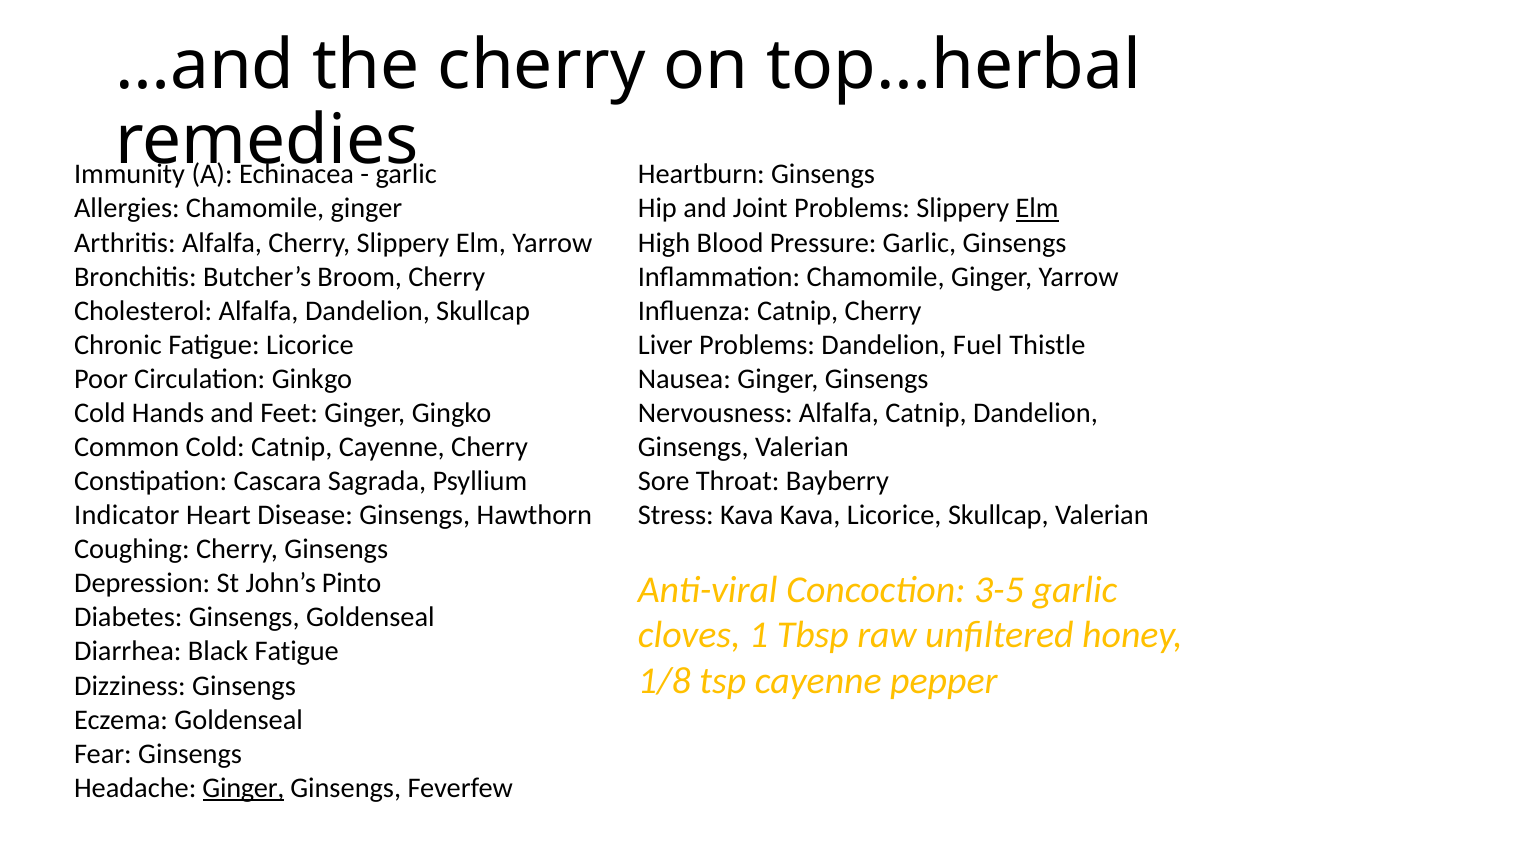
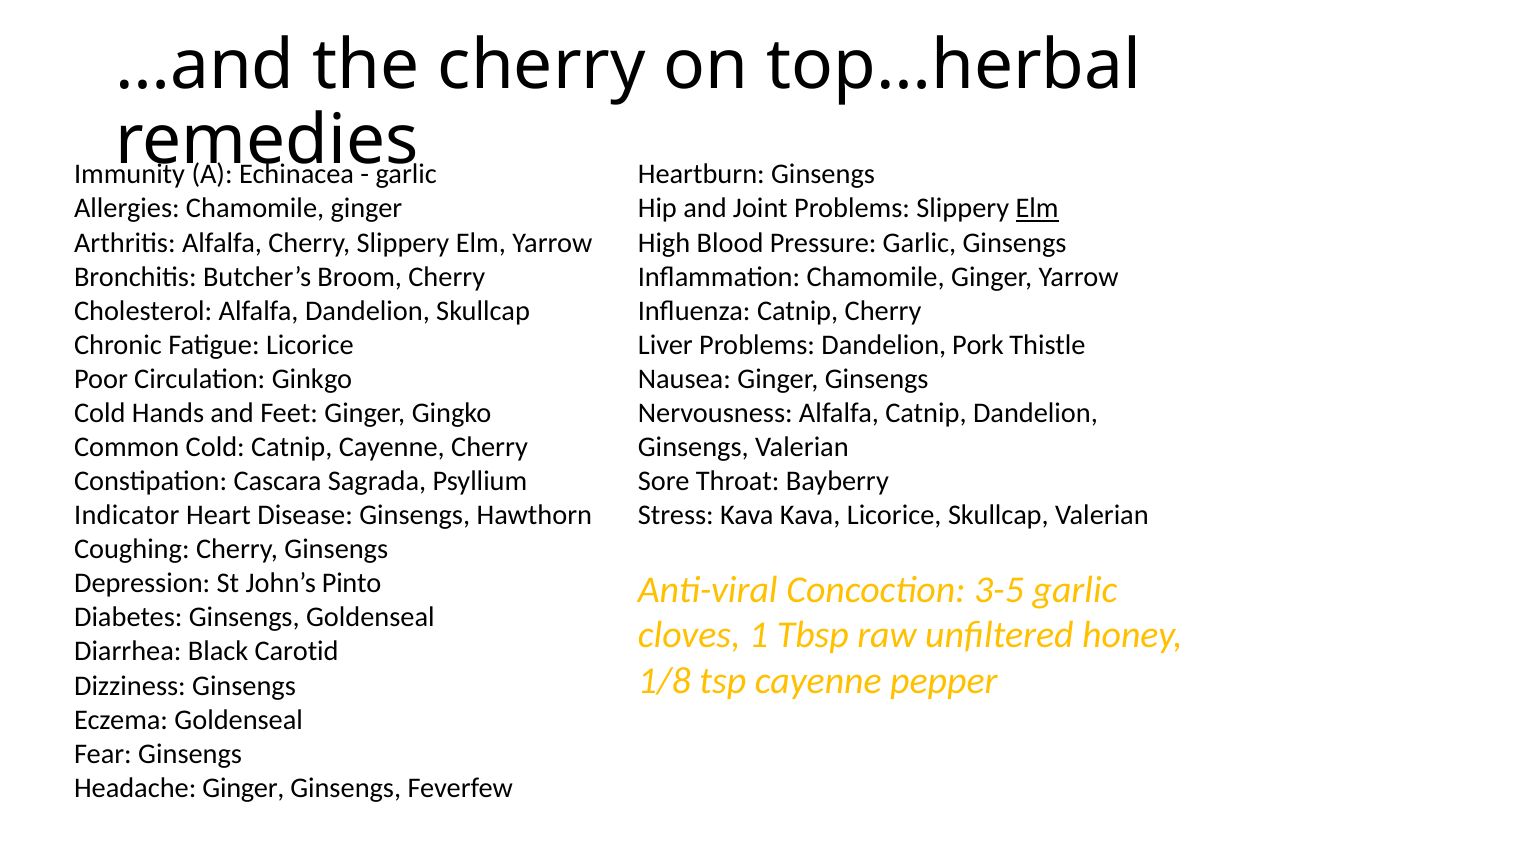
Fuel: Fuel -> Pork (978, 345)
Black Fatigue: Fatigue -> Carotid (297, 651)
Ginger underline: present -> none (243, 788)
